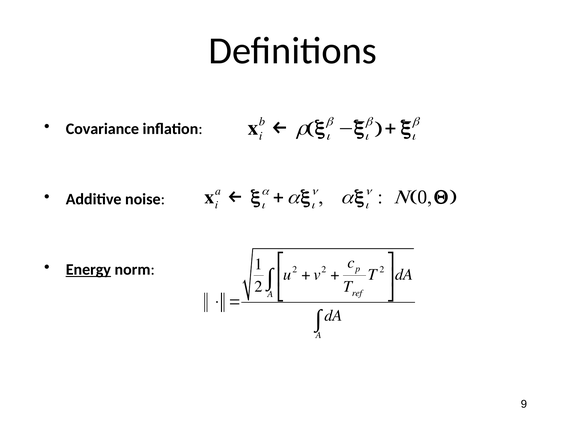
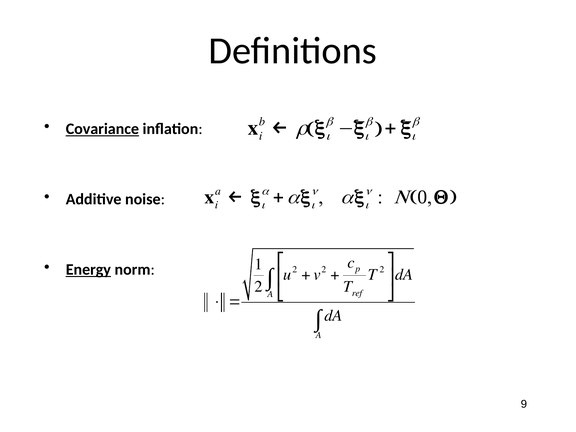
Covariance underline: none -> present (102, 129)
